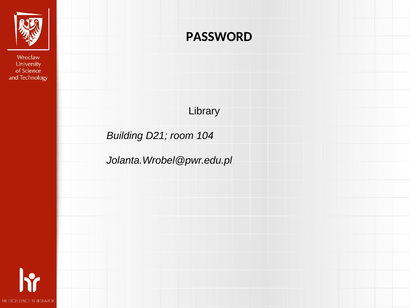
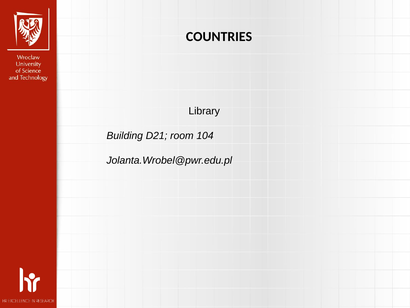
PASSWORD: PASSWORD -> COUNTRIES (219, 37)
